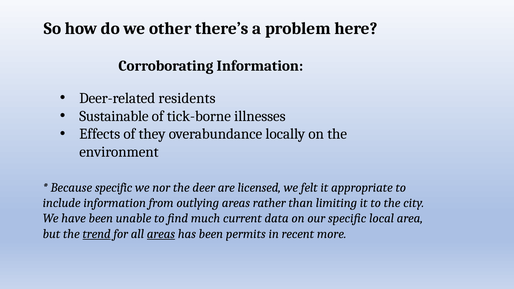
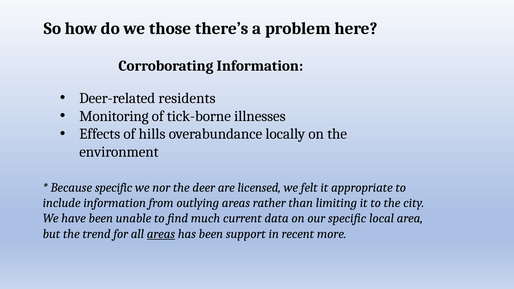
other: other -> those (170, 29)
Sustainable: Sustainable -> Monitoring (114, 116)
they: they -> hills (152, 134)
trend underline: present -> none (97, 234)
permits: permits -> support (246, 234)
